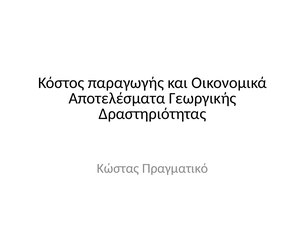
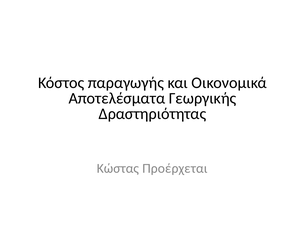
Πραγματικό: Πραγματικό -> Προέρχεται (175, 168)
